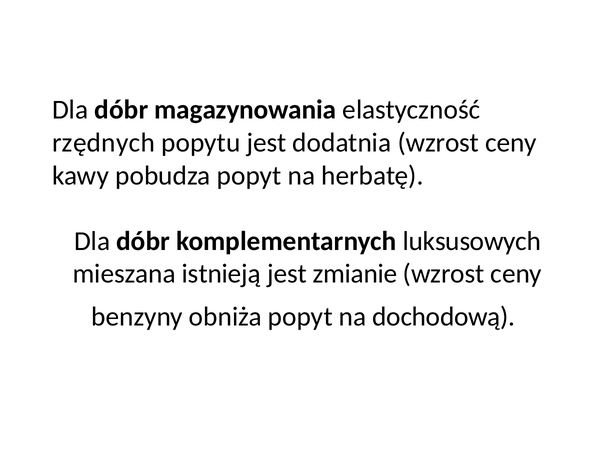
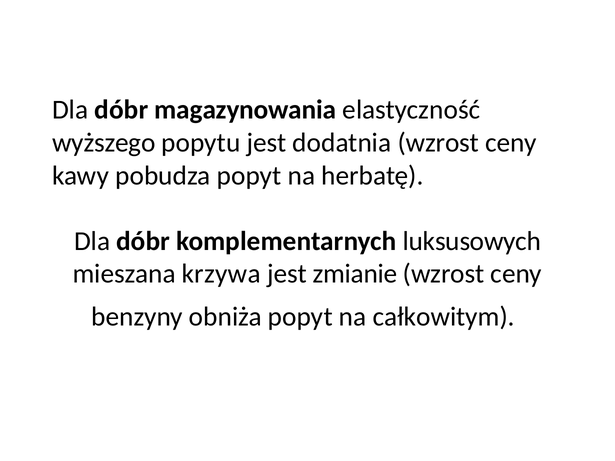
rzędnych: rzędnych -> wyższego (104, 143)
istnieją: istnieją -> krzywa (221, 274)
dochodową: dochodową -> całkowitym (444, 317)
